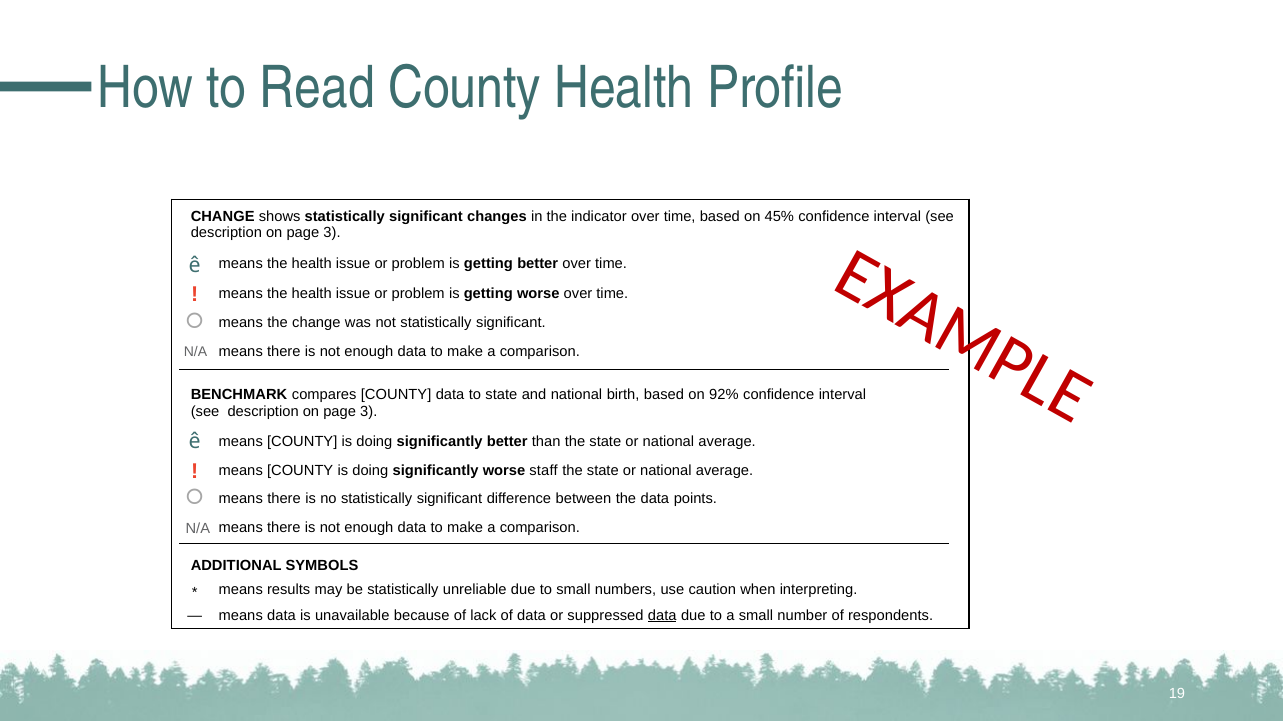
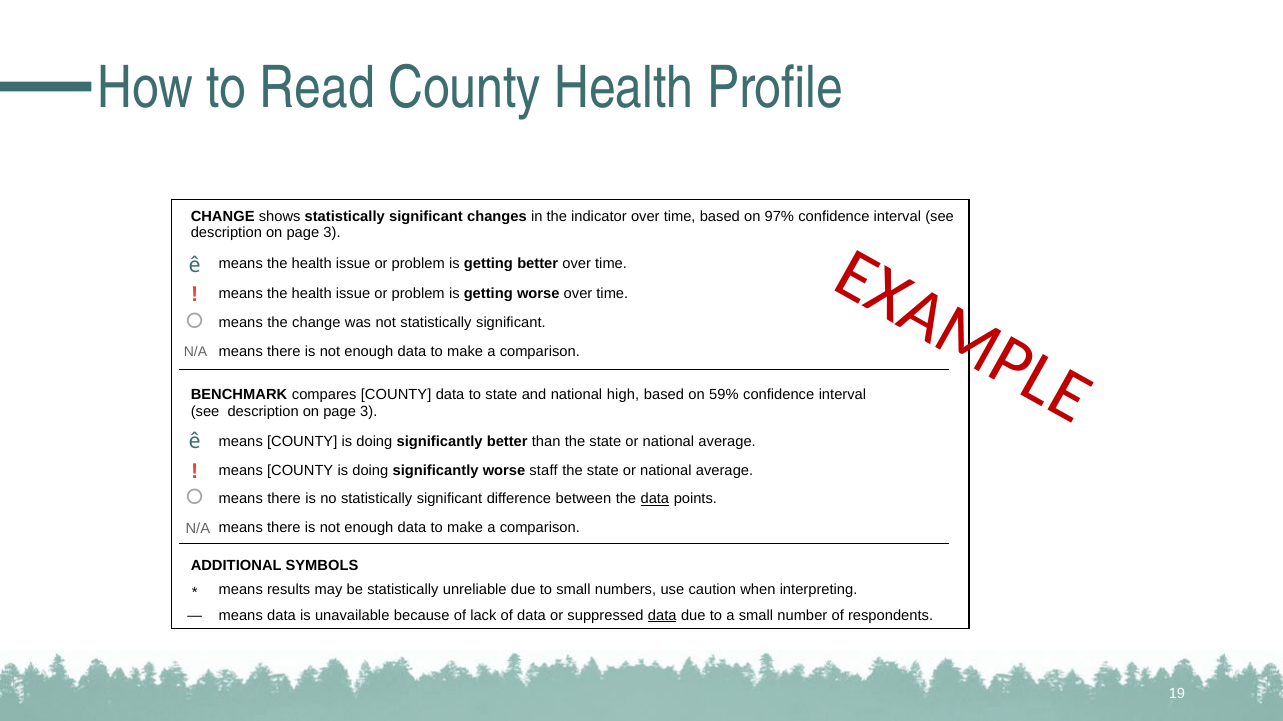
45%: 45% -> 97% (779, 217)
birth: birth -> high (623, 395)
92%: 92% -> 59% (724, 395)
data underline: none -> present (655, 499)
